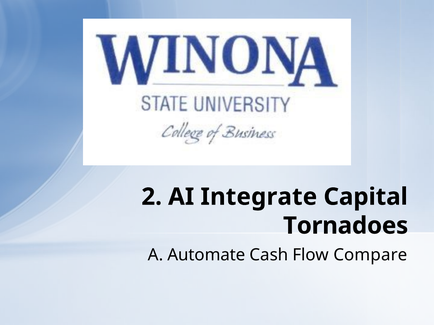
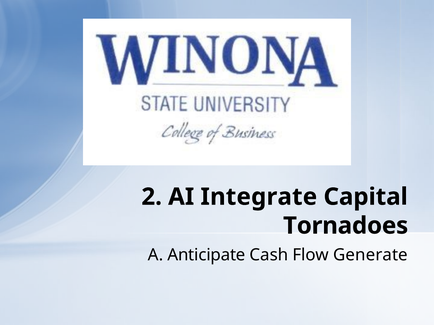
Automate: Automate -> Anticipate (206, 255)
Compare: Compare -> Generate (370, 255)
